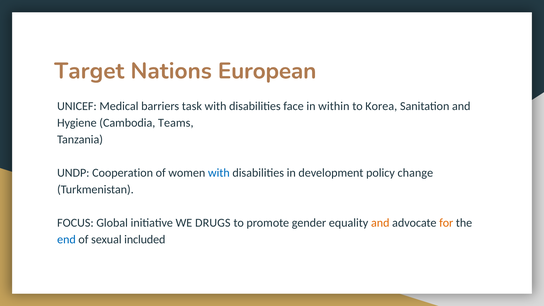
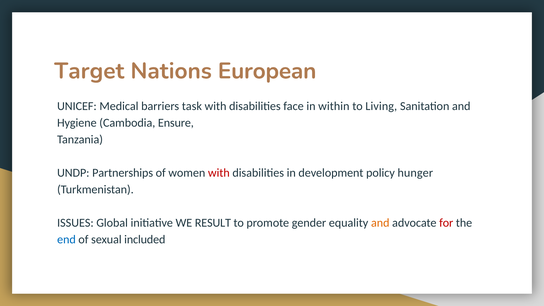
Korea: Korea -> Living (381, 106)
Teams: Teams -> Ensure (176, 123)
Cooperation: Cooperation -> Partnerships (123, 173)
with colour: blue -> red (219, 173)
change: change -> hunger (415, 173)
FOCUS: FOCUS -> ISSUES (75, 223)
DRUGS: DRUGS -> RESULT (213, 223)
for colour: orange -> red (446, 223)
